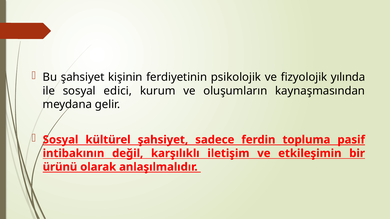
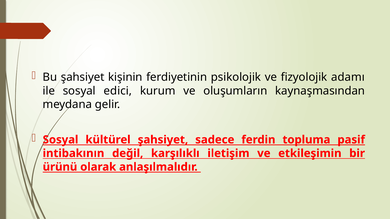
yılında: yılında -> adamı (348, 77)
